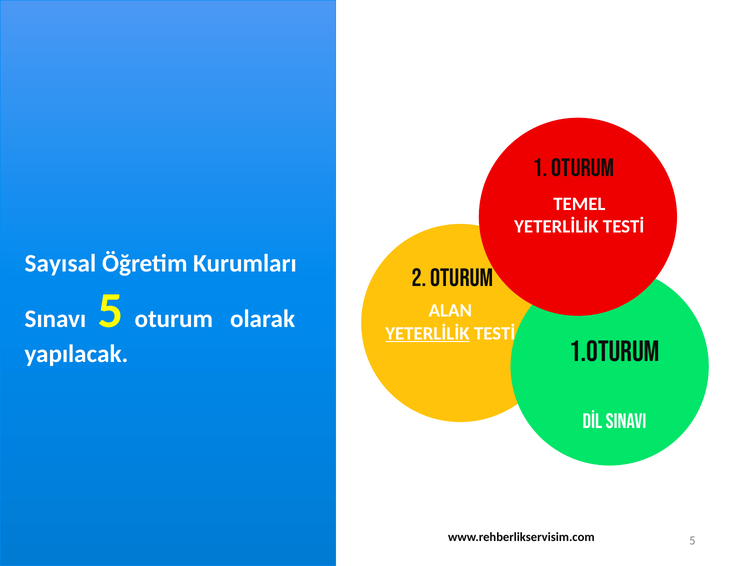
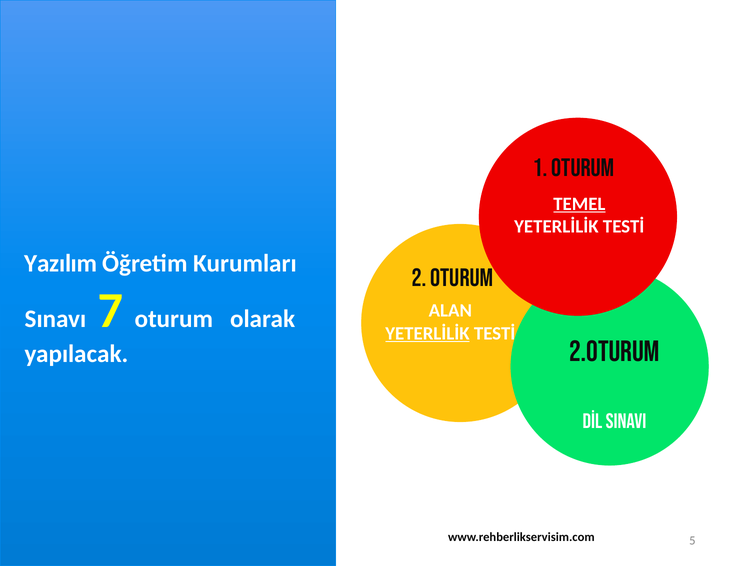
TEMEL underline: none -> present (579, 204)
Sayısal: Sayısal -> Yazılım (61, 264)
Sınavı 5: 5 -> 7 (111, 311)
1.oturum: 1.oturum -> 2.oturum (614, 351)
